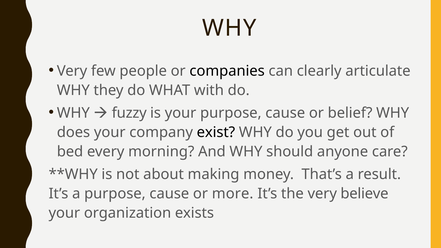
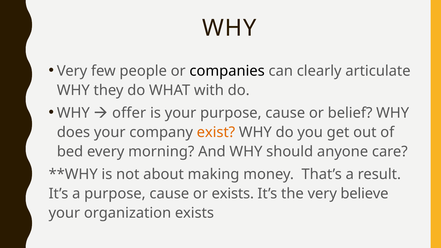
fuzzy: fuzzy -> offer (129, 113)
exist colour: black -> orange (216, 132)
or more: more -> exists (233, 194)
